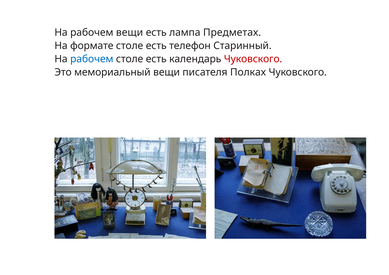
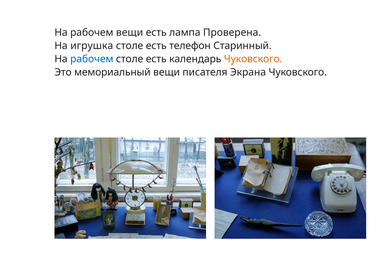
Предметах: Предметах -> Проверена (232, 32)
формате: формате -> игрушка (92, 46)
Чуковского colour: red -> orange (253, 59)
Полках: Полках -> Экрана (248, 72)
